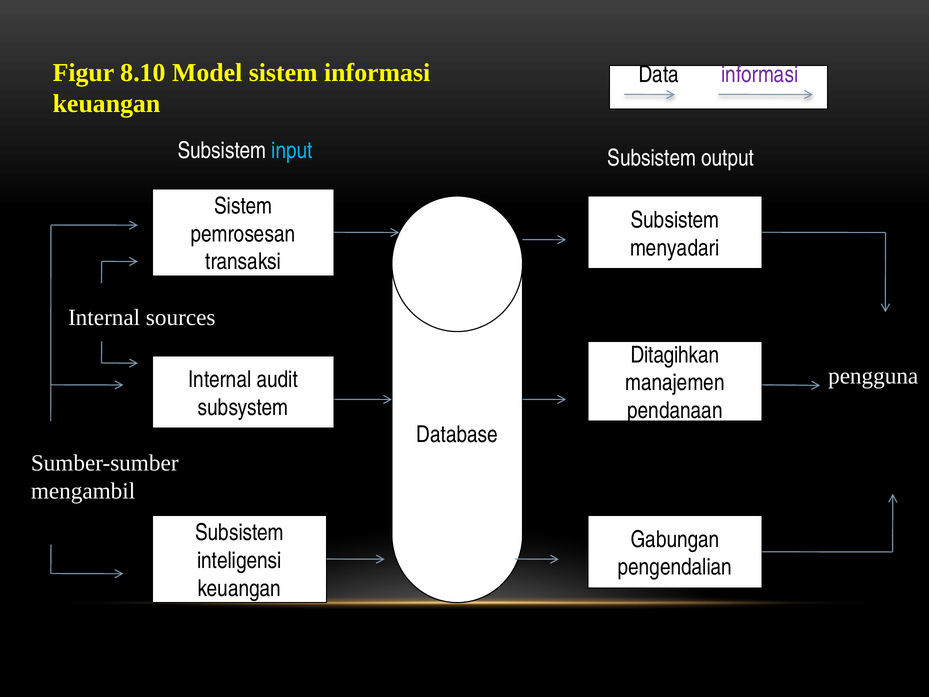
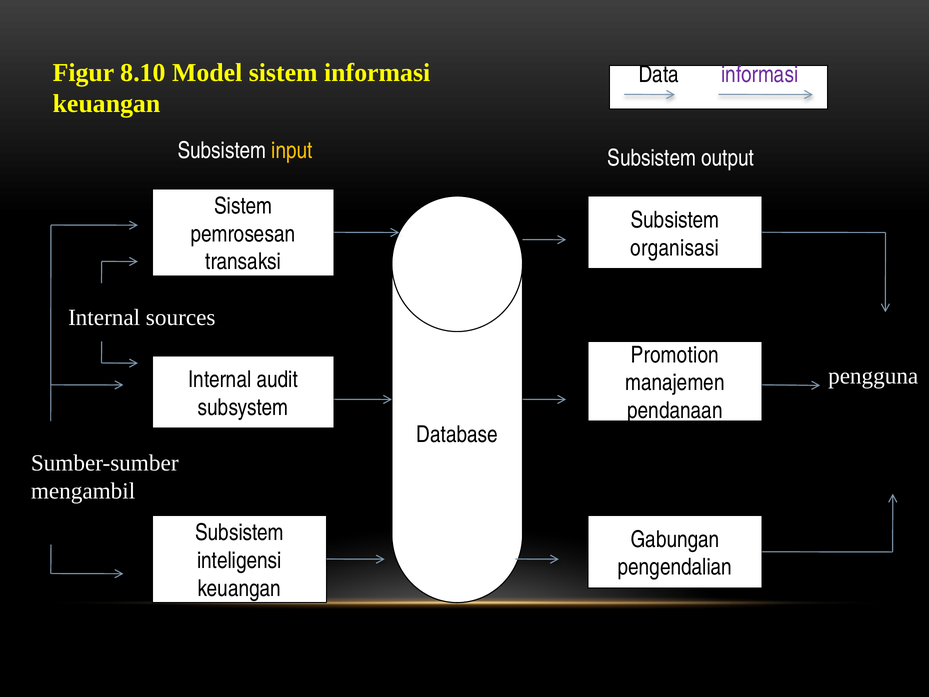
input colour: light blue -> yellow (292, 151)
menyadari: menyadari -> organisasi (675, 248)
Ditagihkan: Ditagihkan -> Promotion (675, 355)
